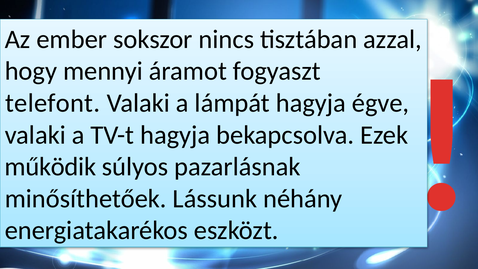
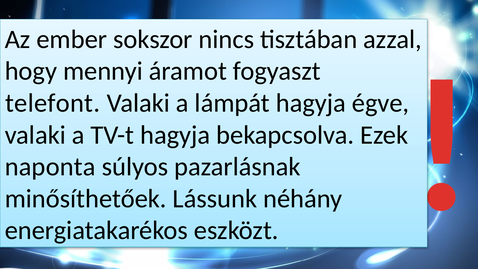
működik: működik -> naponta (50, 167)
